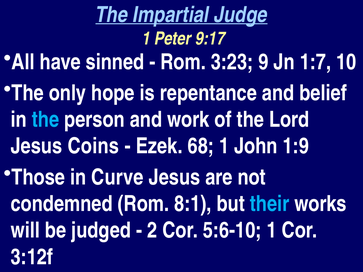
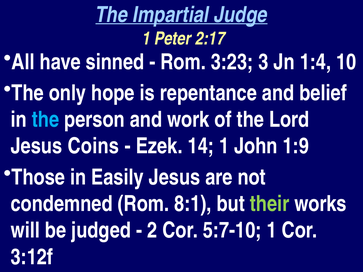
9:17: 9:17 -> 2:17 (210, 39)
9: 9 -> 3 (263, 62)
1:7: 1:7 -> 1:4 (315, 62)
68: 68 -> 14 (201, 146)
Curve: Curve -> Easily (117, 177)
their colour: light blue -> light green (270, 204)
5:6-10: 5:6-10 -> 5:7-10 (232, 231)
